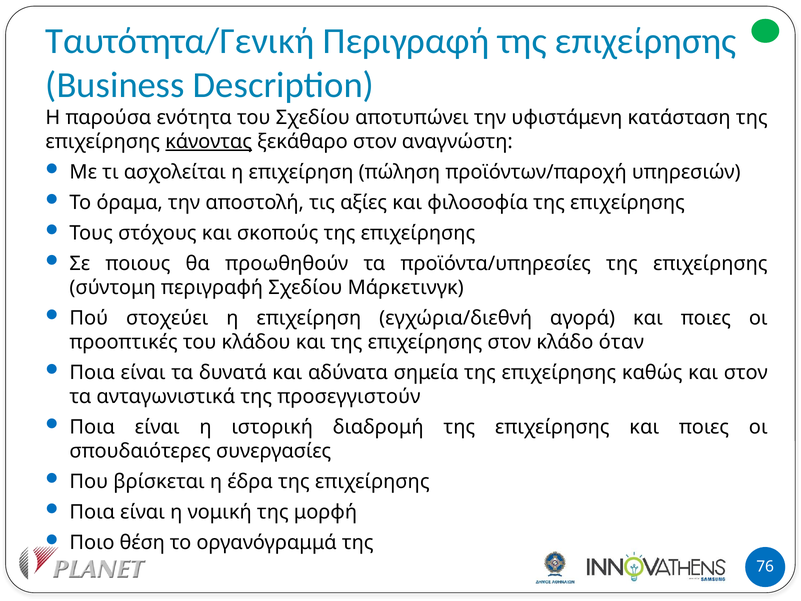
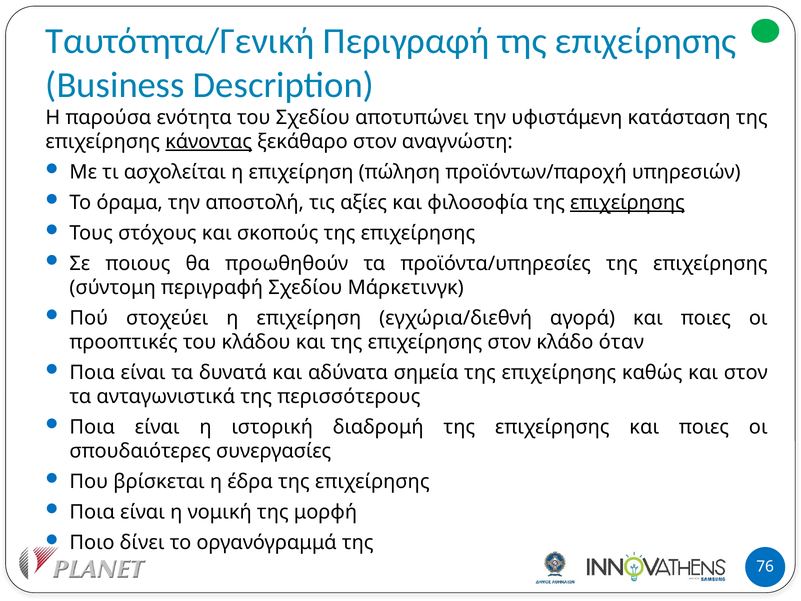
επιχείρησης underline: none -> present (627, 203)
προσεγγιστούν: προσεγγιστούν -> περισσότερους (349, 397)
θέση: θέση -> δίνει (142, 543)
